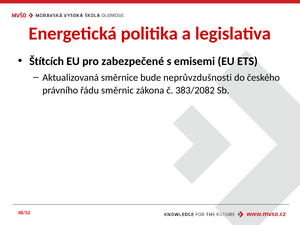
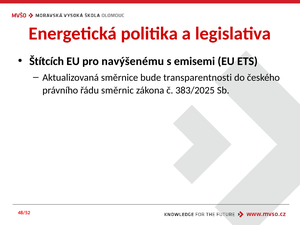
zabezpečené: zabezpečené -> navýšenému (133, 61)
neprůvzdušnosti: neprůvzdušnosti -> transparentnosti (198, 77)
383/2082: 383/2082 -> 383/2025 (195, 90)
